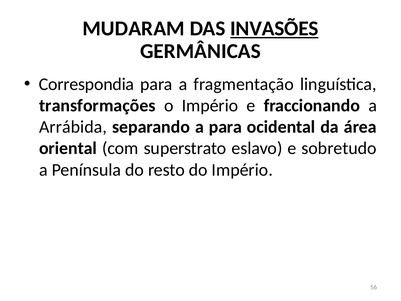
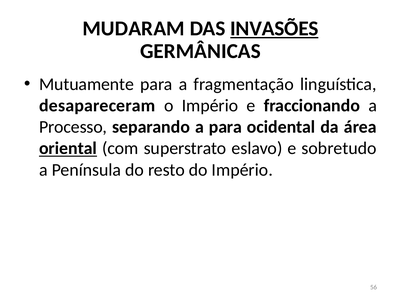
Correspondia: Correspondia -> Mutuamente (87, 84)
transformações: transformações -> desapareceram (97, 106)
Arrábida: Arrábida -> Processo (73, 127)
oriental underline: none -> present (68, 148)
